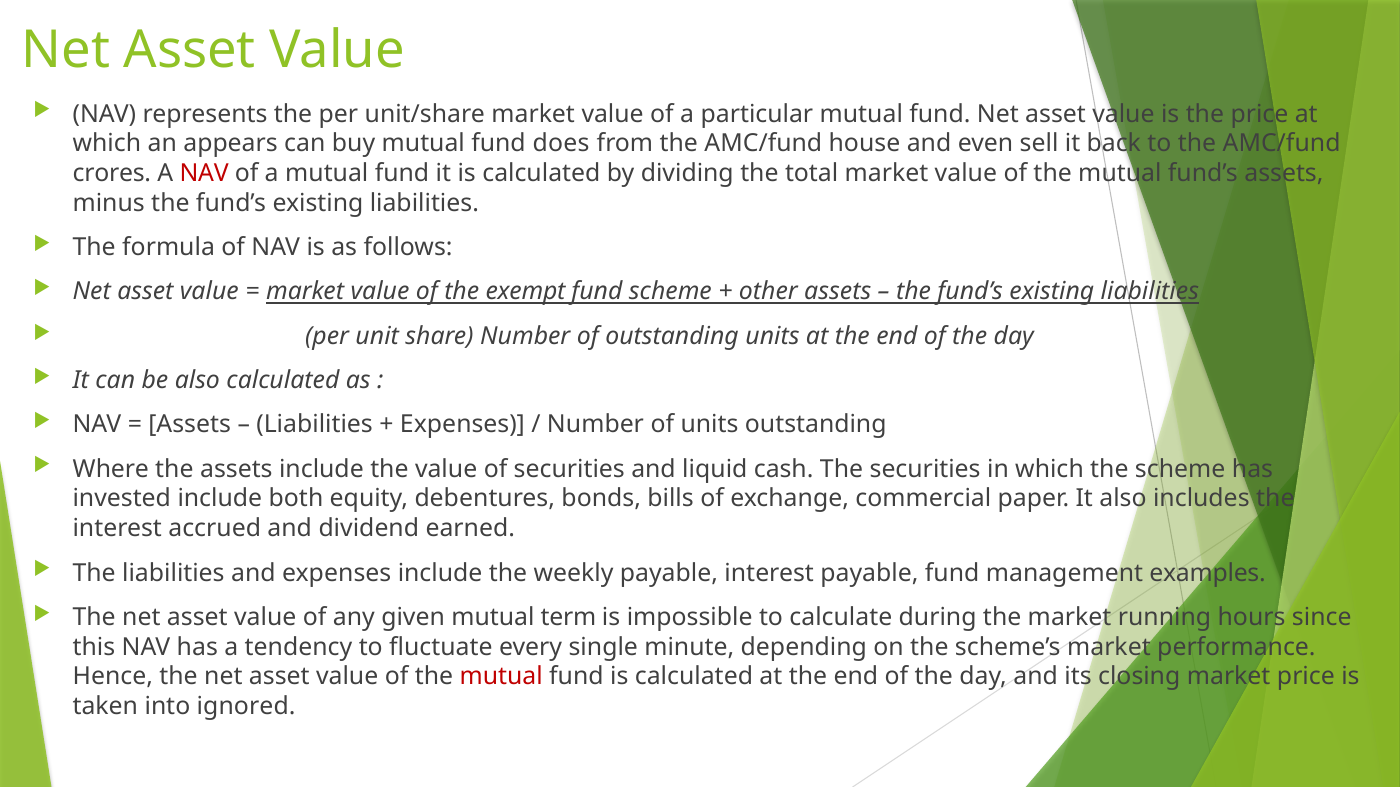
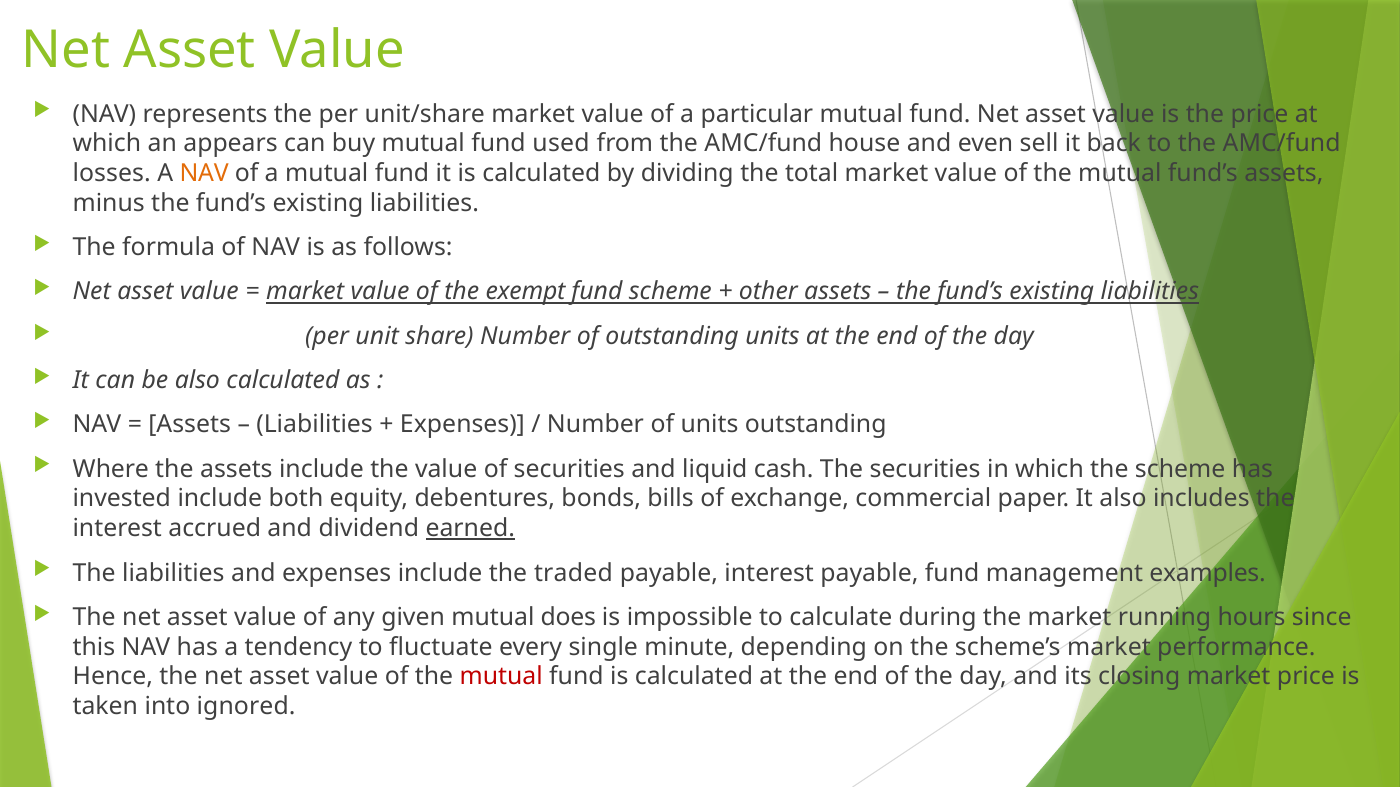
does: does -> used (561, 144)
crores: crores -> losses (112, 173)
NAV colour: red -> orange (204, 173)
earned underline: none -> present (470, 529)
weekly: weekly -> traded (573, 573)
term: term -> does (568, 618)
